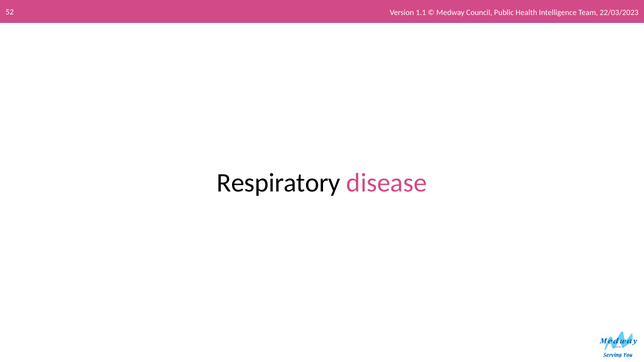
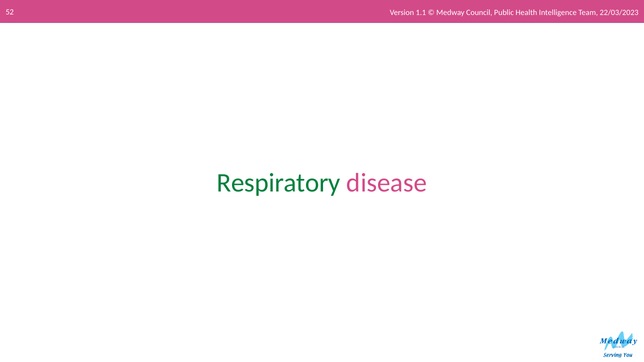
Respiratory colour: black -> green (279, 183)
